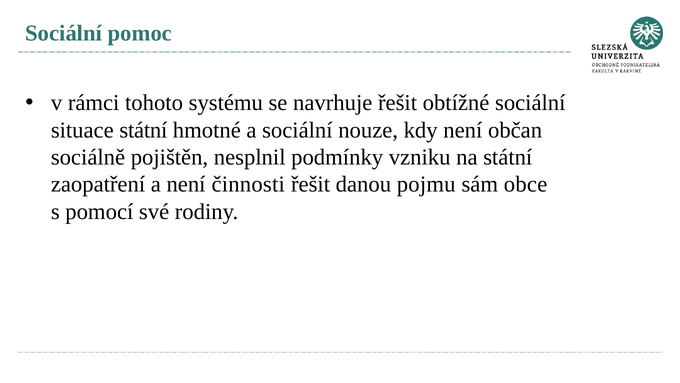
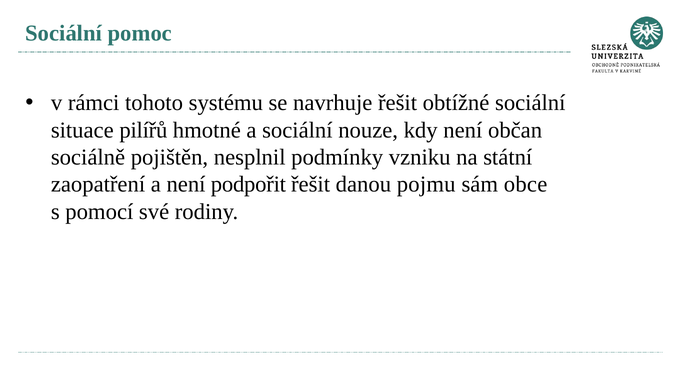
situace státní: státní -> pilířů (143, 130)
činnosti: činnosti -> podpořit (248, 184)
